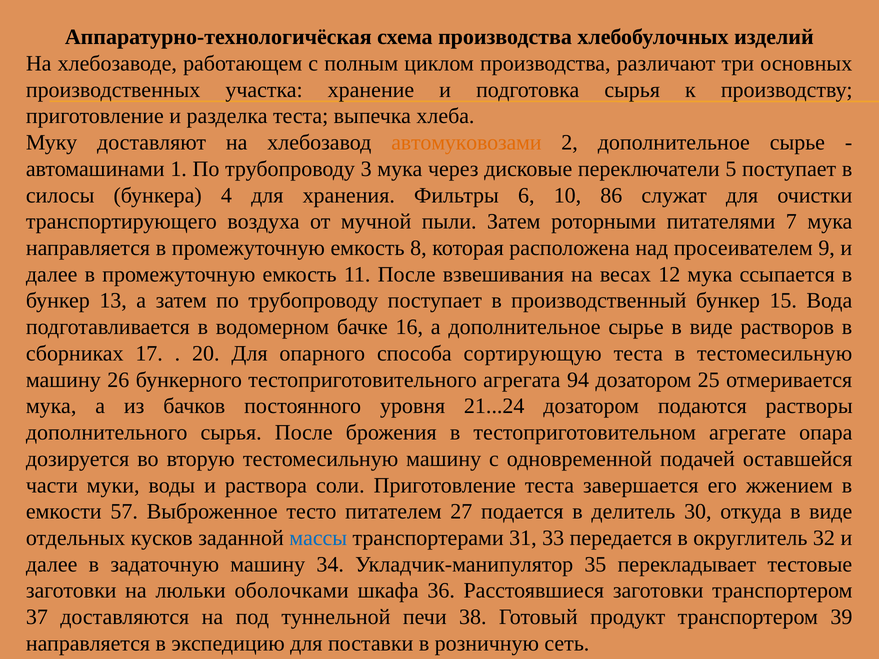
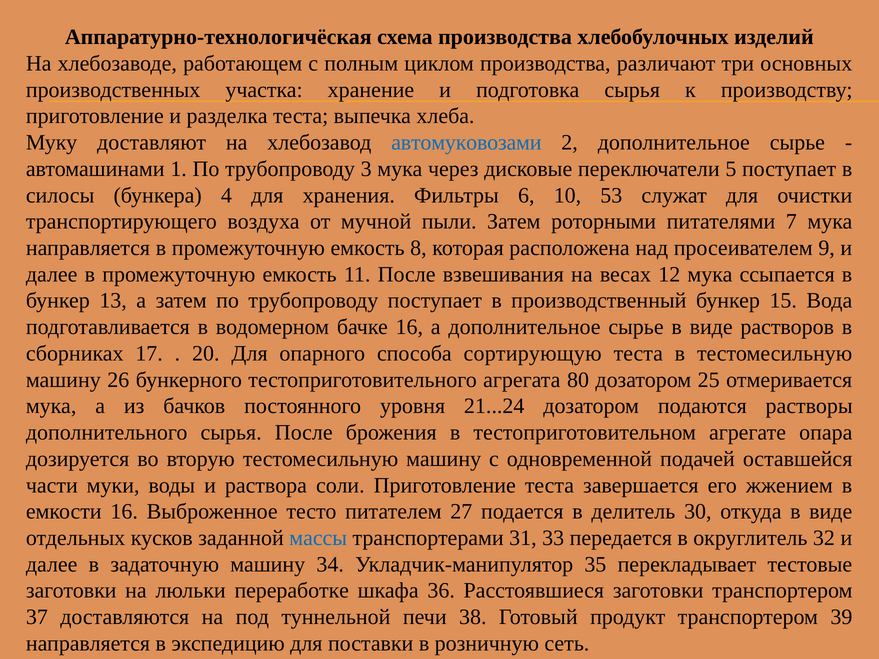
автомуковозами colour: orange -> blue (466, 143)
86: 86 -> 53 (611, 195)
94: 94 -> 80 (578, 380)
емкости 57: 57 -> 16 (124, 512)
оболочками: оболочками -> переработке (292, 591)
